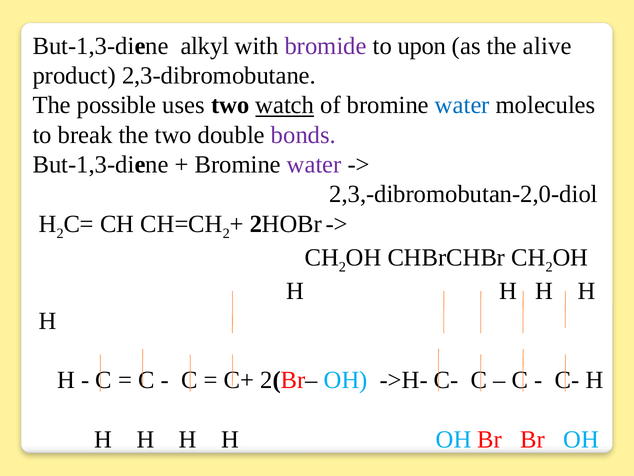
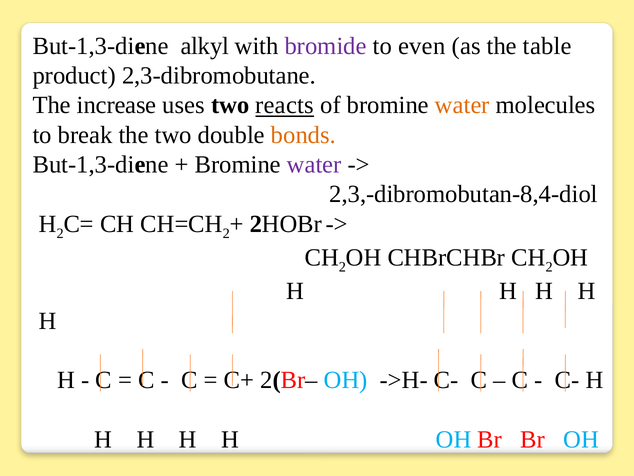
upon: upon -> even (422, 46)
alive: alive -> table (547, 46)
possible: possible -> increase (117, 105)
watch: watch -> reacts (285, 105)
water colour: blue -> orange (462, 105)
bonds colour: purple -> orange (303, 135)
2,3,-dibromobutan-2,0-diol: 2,3,-dibromobutan-2,0-diol -> 2,3,-dibromobutan-8,4-diol (463, 194)
